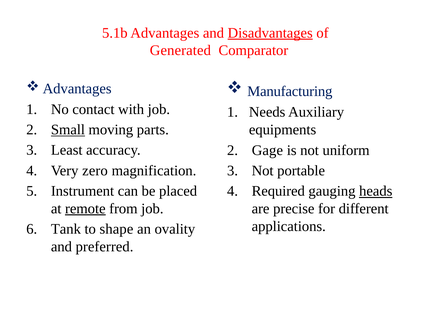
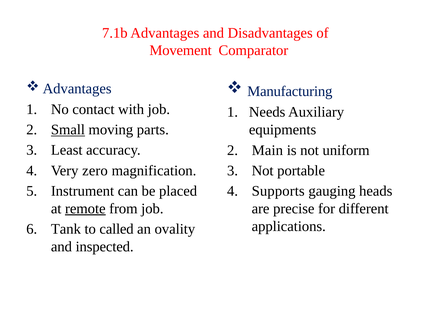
5.1b: 5.1b -> 7.1b (115, 33)
Disadvantages underline: present -> none (270, 33)
Generated: Generated -> Movement (181, 50)
Gage: Gage -> Main (267, 150)
Required: Required -> Supports (278, 191)
heads underline: present -> none (376, 191)
shape: shape -> called (117, 229)
preferred: preferred -> inspected (105, 246)
